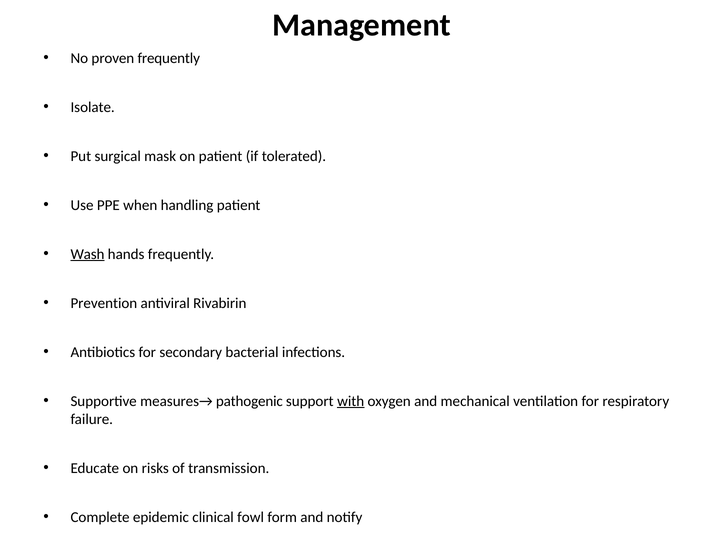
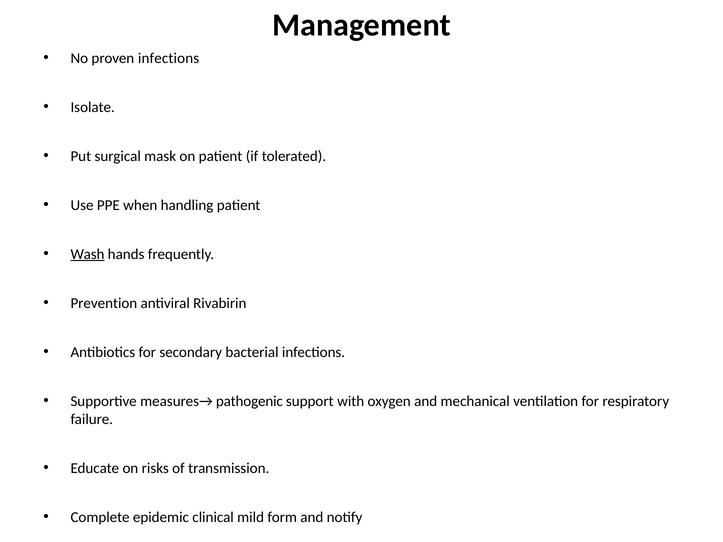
proven frequently: frequently -> infections (169, 58)
with underline: present -> none (351, 401)
fowl: fowl -> mild (251, 517)
